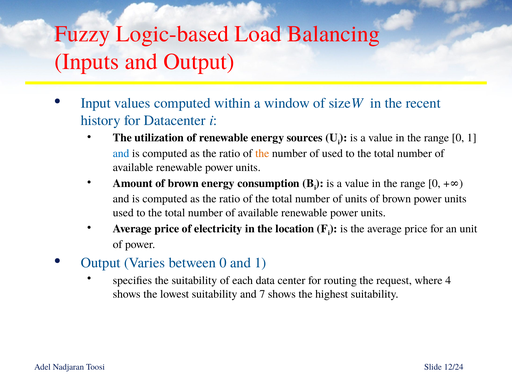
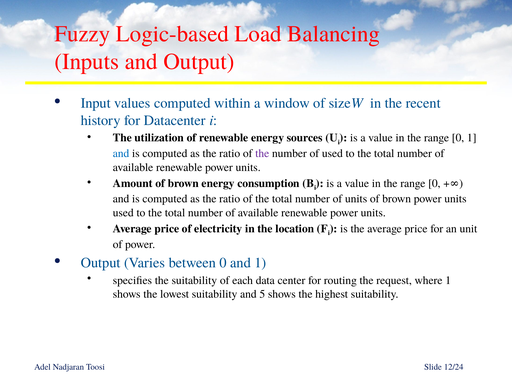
the colour: orange -> purple (262, 153)
where 4: 4 -> 1 (448, 280)
7: 7 -> 5 (262, 293)
